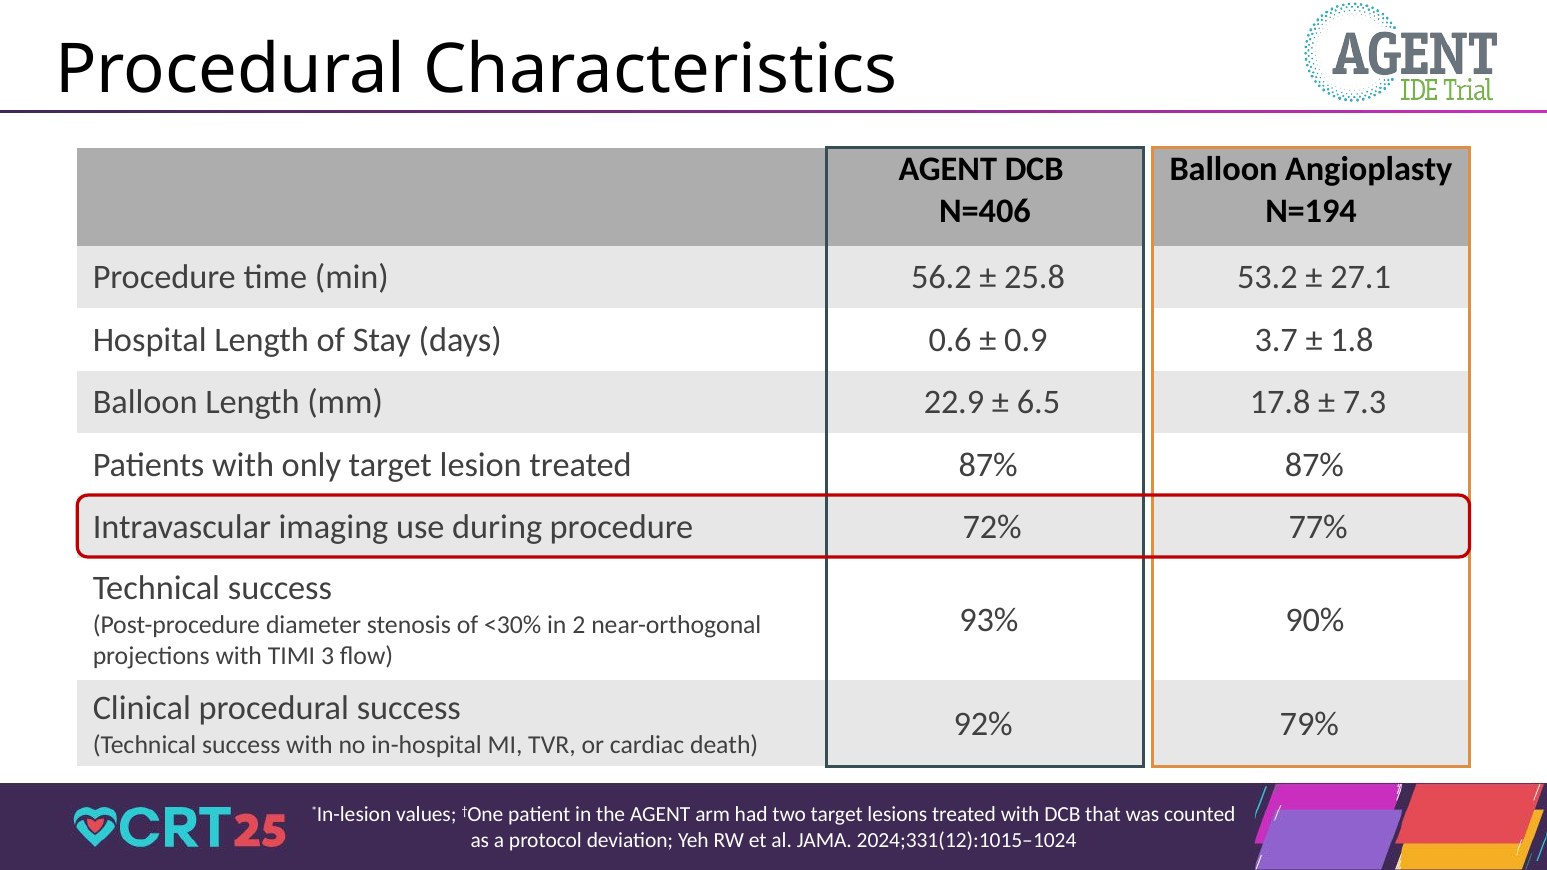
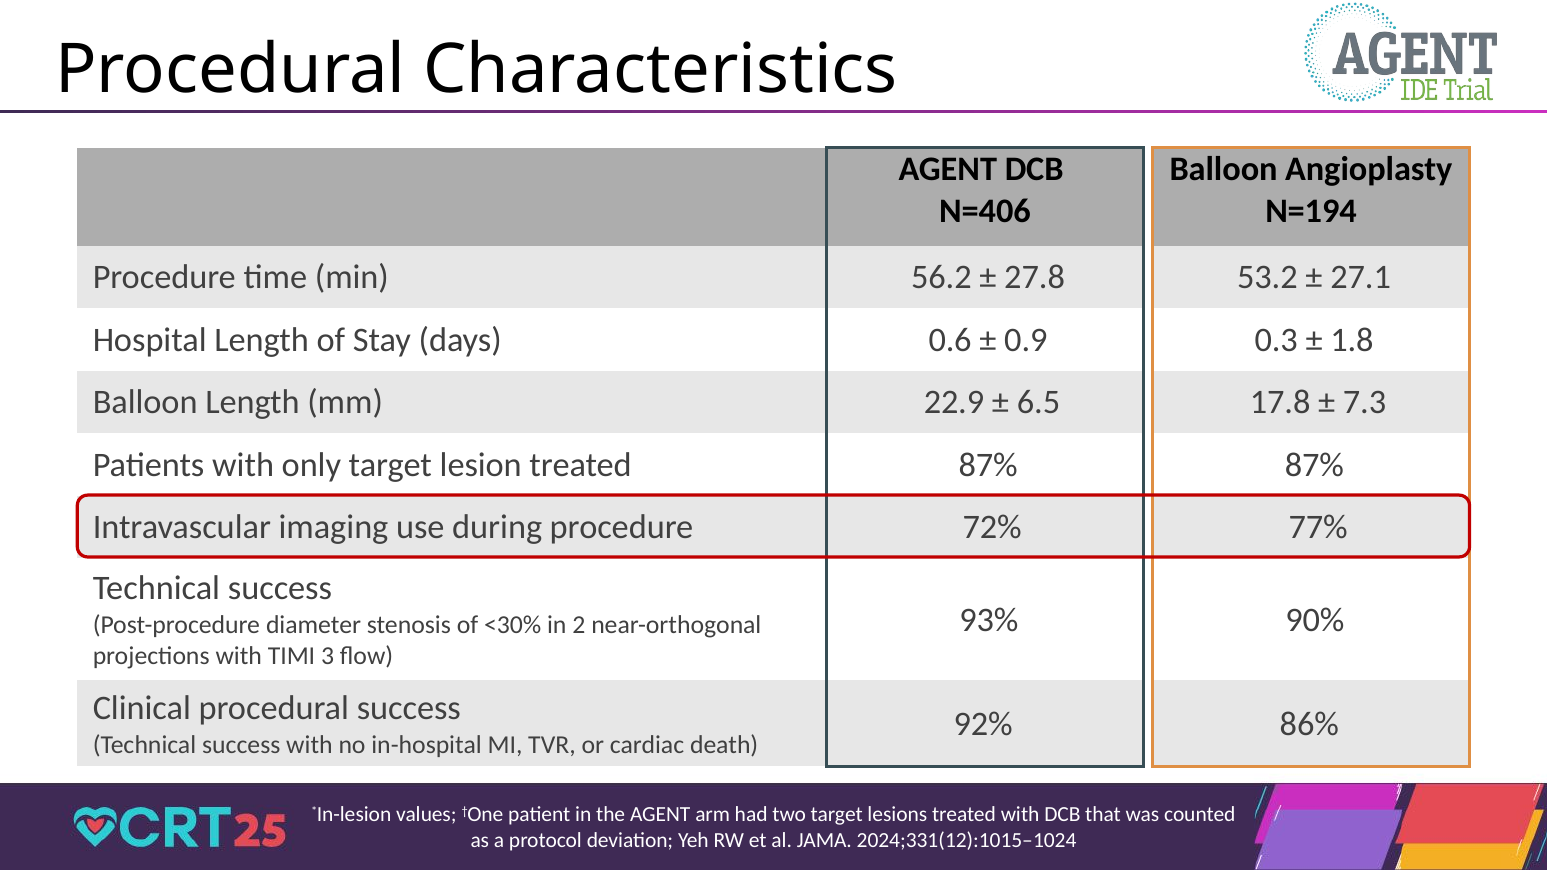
25.8: 25.8 -> 27.8 (1035, 277)
3.7: 3.7 -> 0.3 (1276, 340)
79%: 79% -> 86% (1309, 724)
